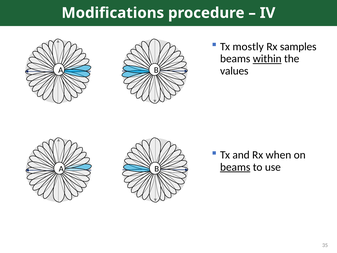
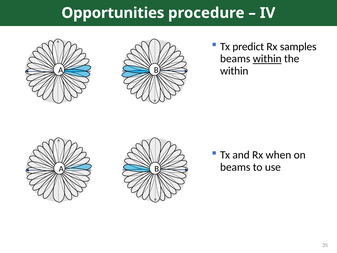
Modifications: Modifications -> Opportunities (113, 13)
mostly: mostly -> predict (248, 47)
values: values -> within (234, 71)
beams underline: present -> none (235, 167)
